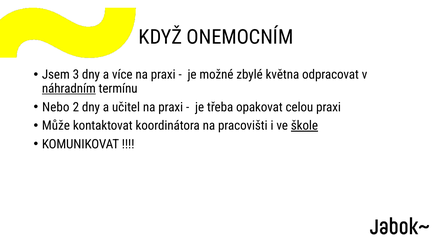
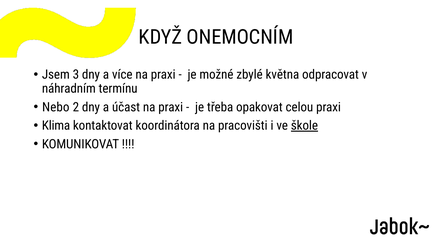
náhradním underline: present -> none (69, 88)
učitel: učitel -> účast (126, 107)
Může: Může -> Klima (56, 125)
